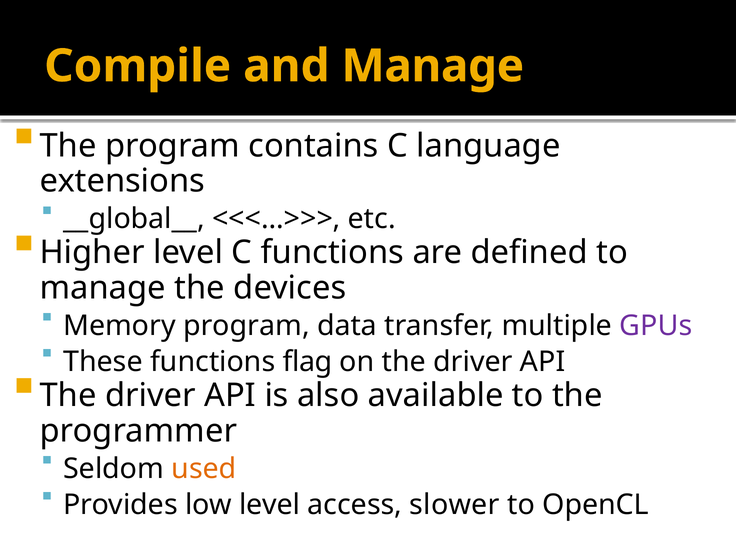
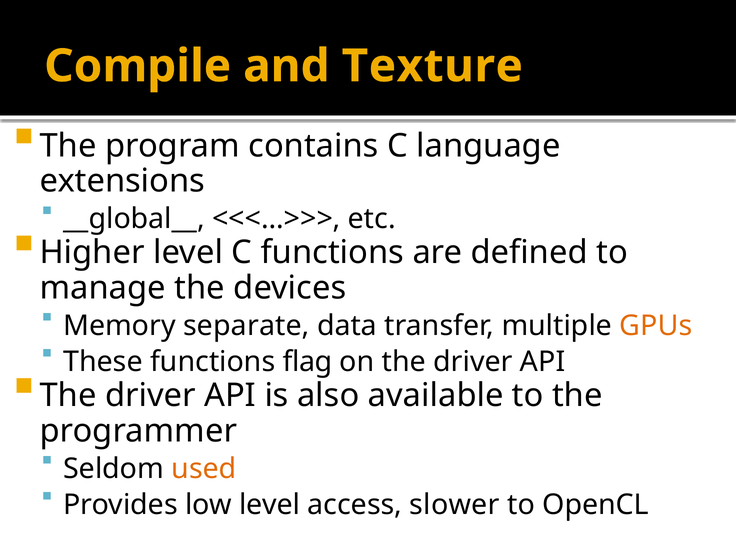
and Manage: Manage -> Texture (432, 66)
Memory program: program -> separate (246, 326)
GPUs colour: purple -> orange (656, 326)
